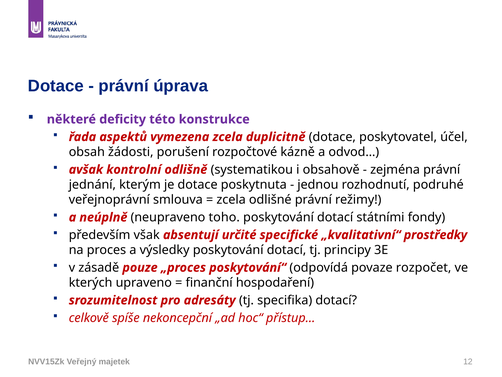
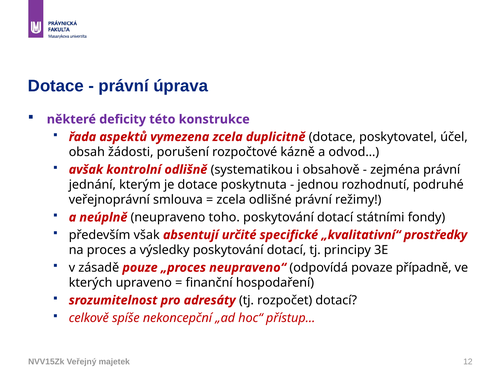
poskytování“: poskytování“ -> neupraveno“ (248, 267)
rozpočet: rozpočet -> případně (424, 267)
specifika: specifika -> rozpočet (285, 300)
